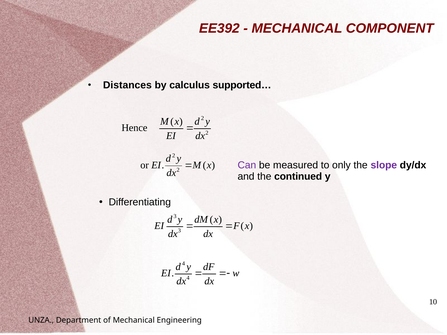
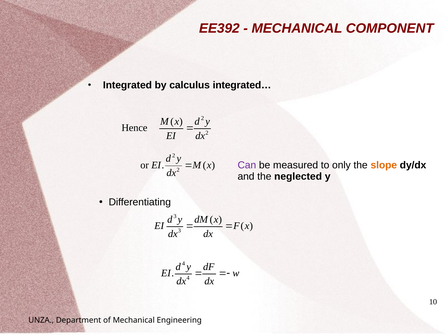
Distances: Distances -> Integrated (127, 85)
supported…: supported… -> integrated… (242, 85)
slope colour: purple -> orange (384, 165)
continued: continued -> neglected (298, 176)
